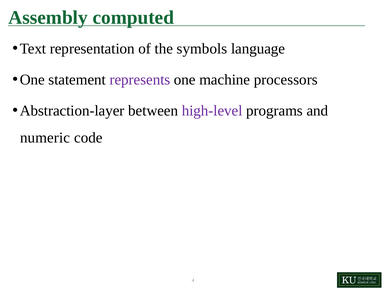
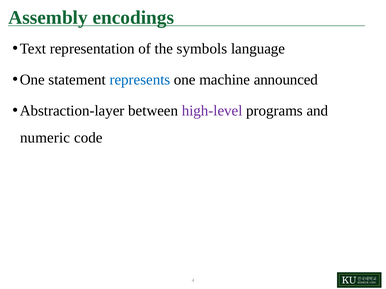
computed: computed -> encodings (133, 18)
represents colour: purple -> blue (140, 80)
processors: processors -> announced (286, 80)
